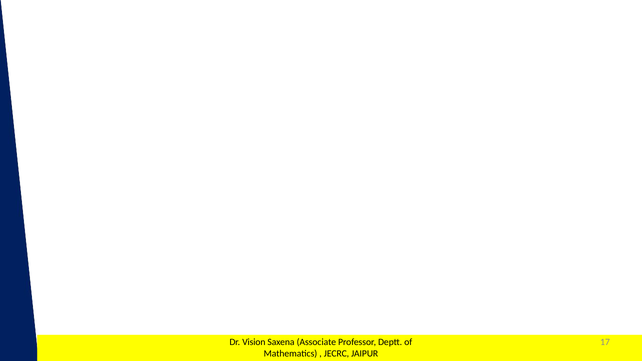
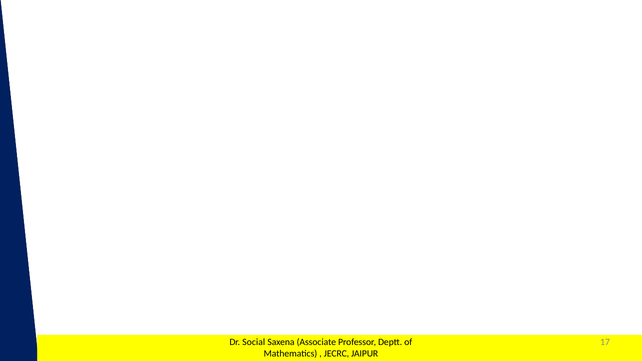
Vision: Vision -> Social (254, 342)
